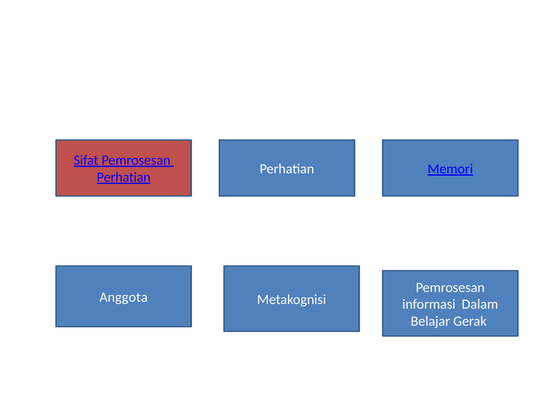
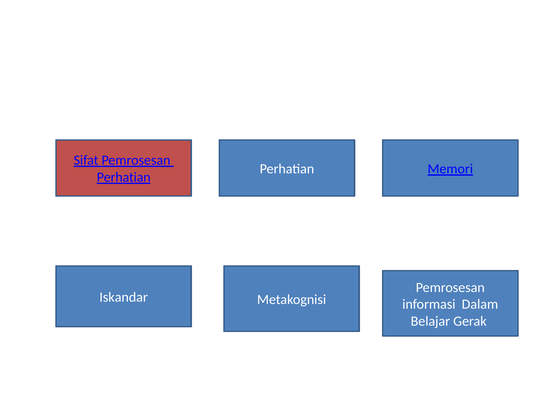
Anggota: Anggota -> Iskandar (124, 297)
